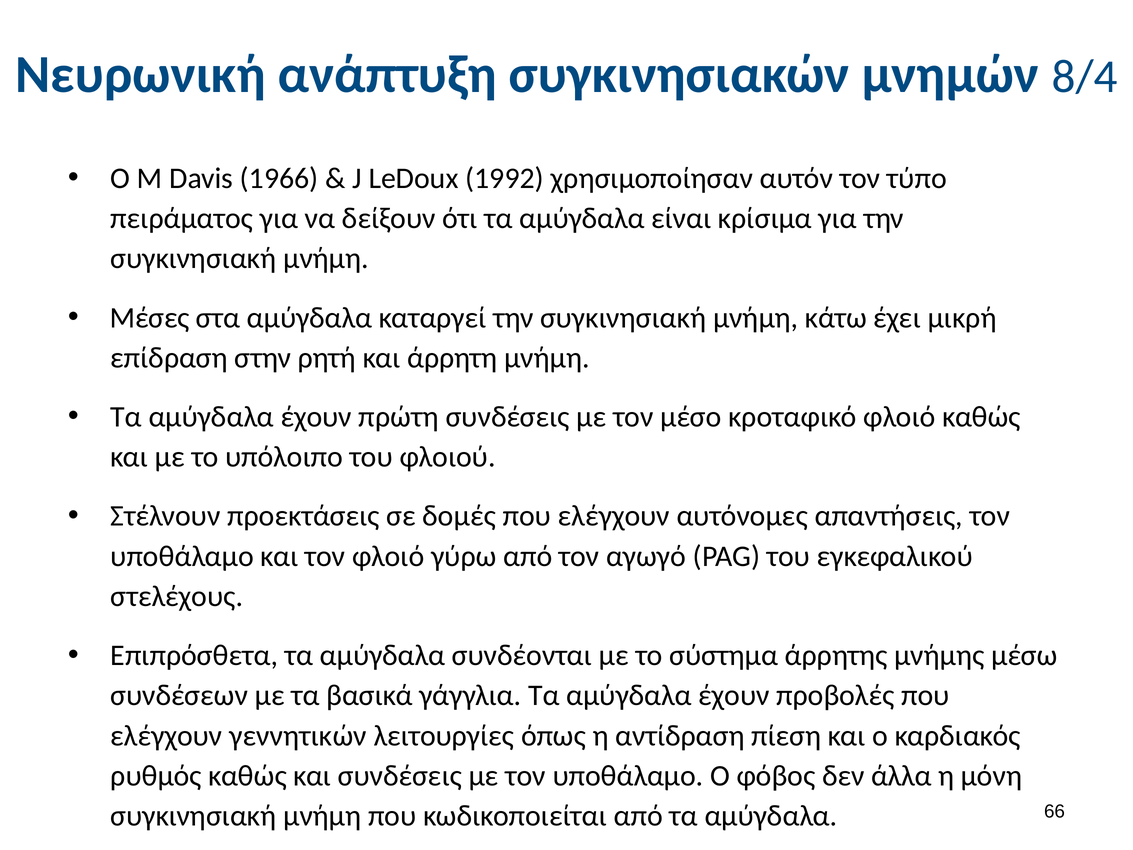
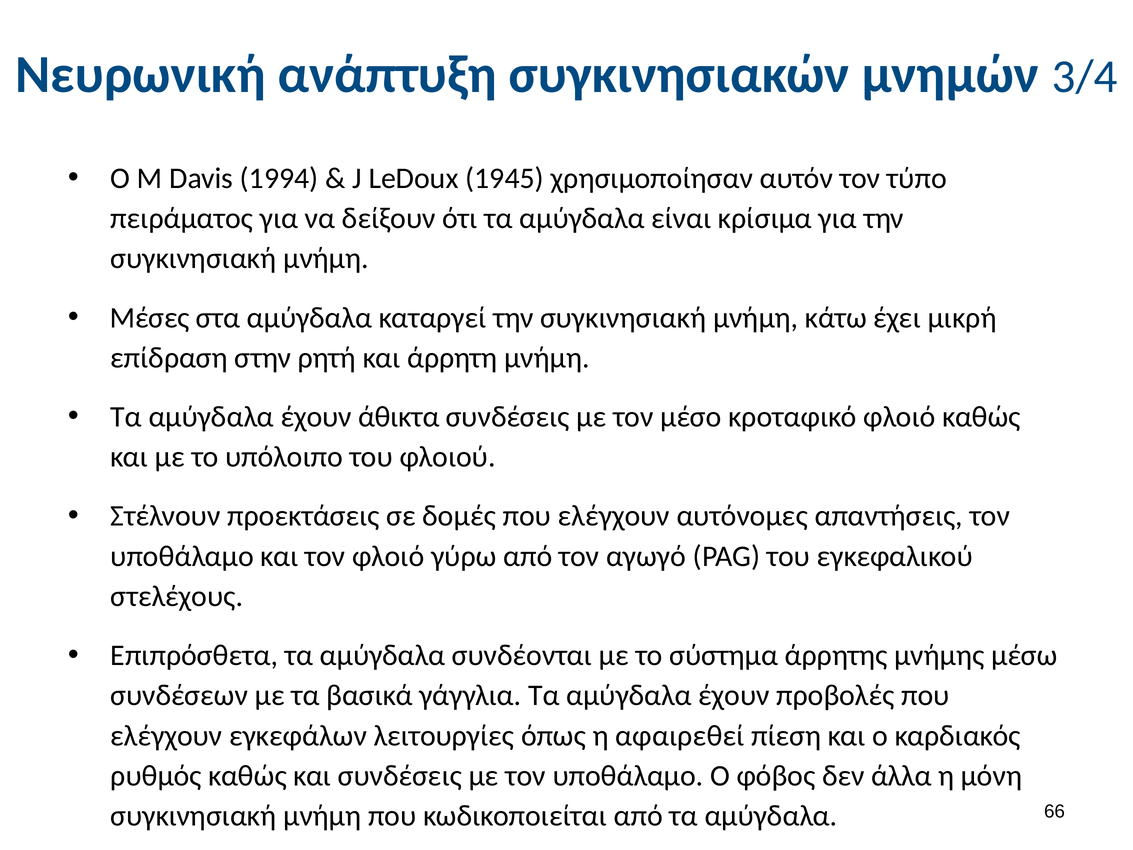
8/4: 8/4 -> 3/4 (1085, 76)
1966: 1966 -> 1994 (279, 178)
1992: 1992 -> 1945 (505, 178)
πρώτη: πρώτη -> άθικτα (399, 417)
γεννητικών: γεννητικών -> εγκεφάλων (298, 735)
αντίδραση: αντίδραση -> αφαιρεθεί (680, 735)
